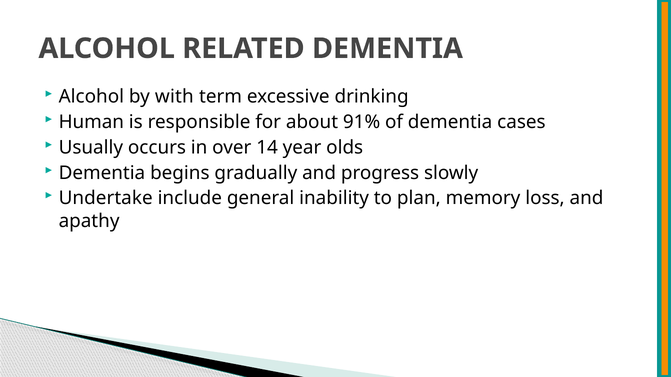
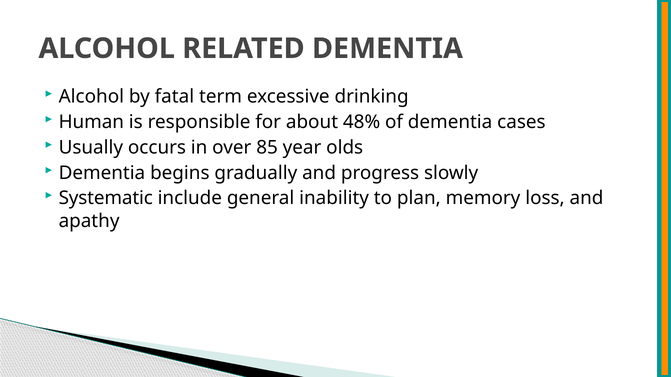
with: with -> fatal (174, 97)
91%: 91% -> 48% (362, 122)
14: 14 -> 85 (267, 148)
Undertake: Undertake -> Systematic (106, 198)
